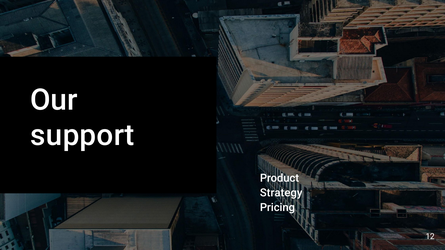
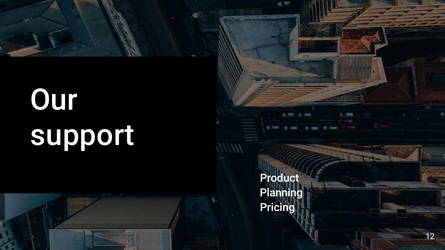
Strategy: Strategy -> Planning (281, 193)
